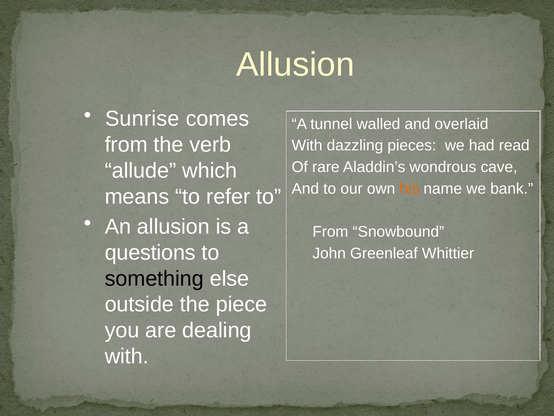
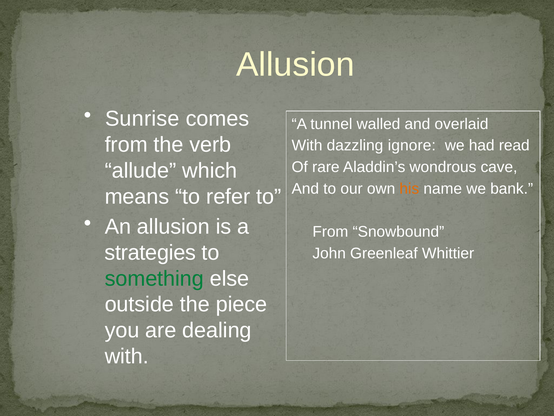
pieces: pieces -> ignore (412, 145)
questions: questions -> strategies (150, 252)
something colour: black -> green (154, 278)
